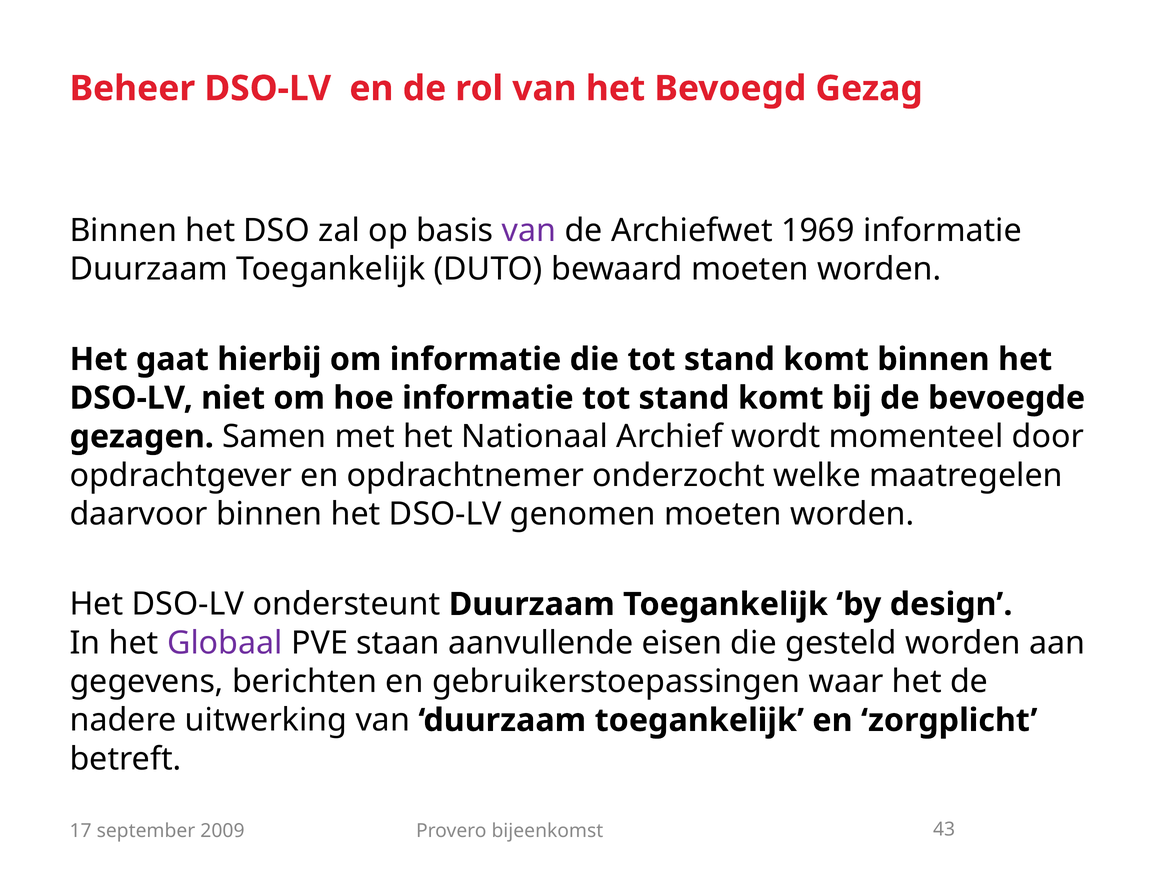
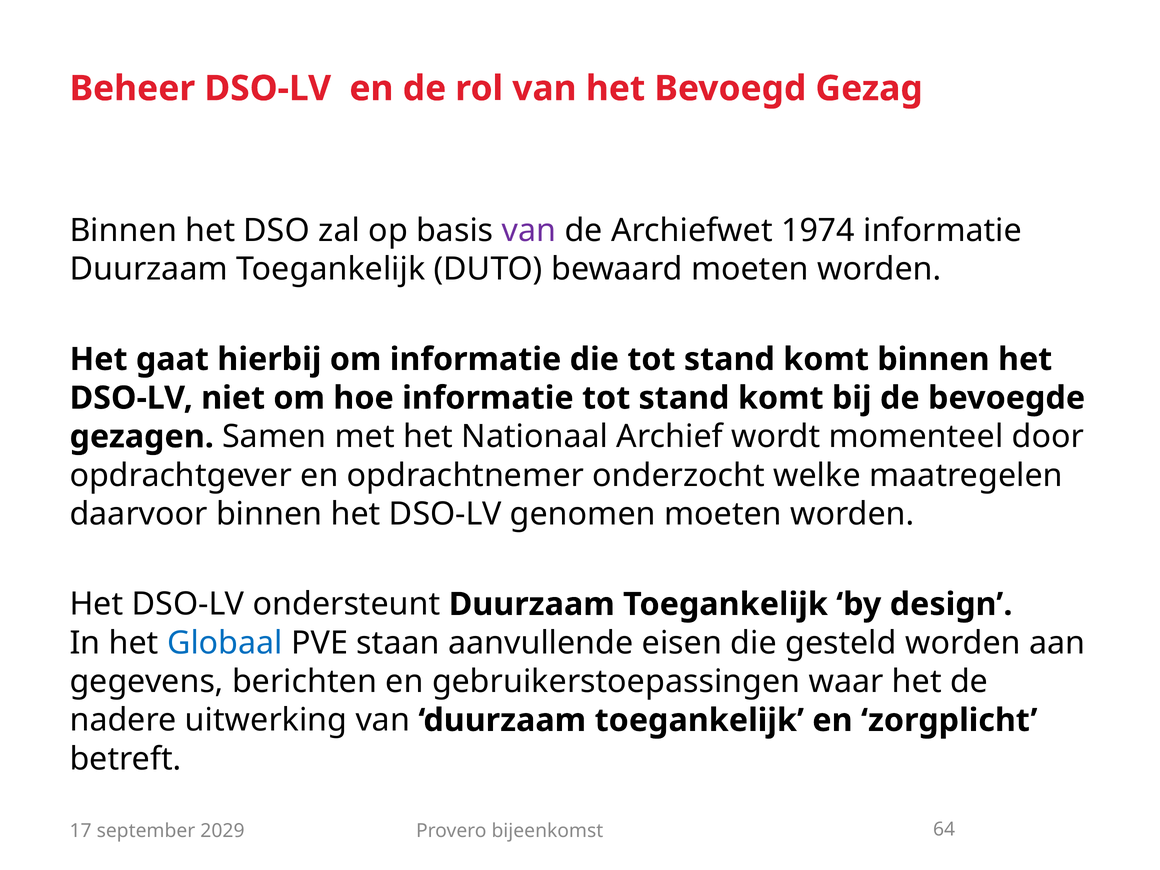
1969: 1969 -> 1974 (818, 230)
Globaal colour: purple -> blue (225, 643)
2009: 2009 -> 2029 (222, 831)
43: 43 -> 64 (944, 829)
